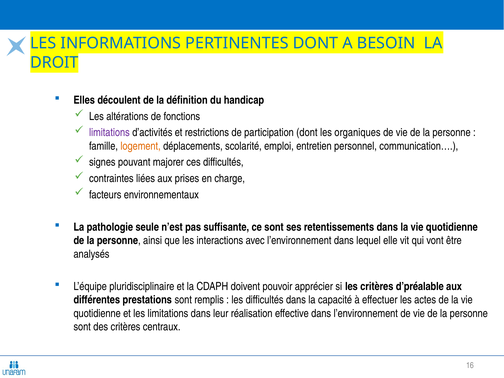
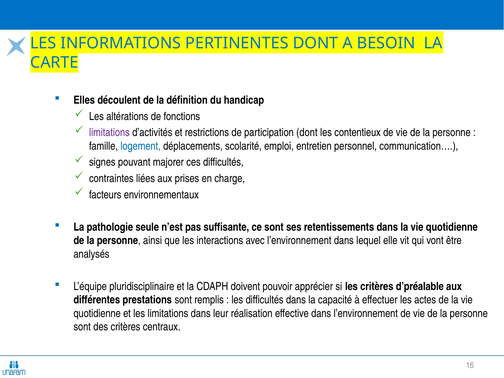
DROIT: DROIT -> CARTE (54, 63)
organiques: organiques -> contentieux (358, 133)
logement colour: orange -> blue (141, 146)
